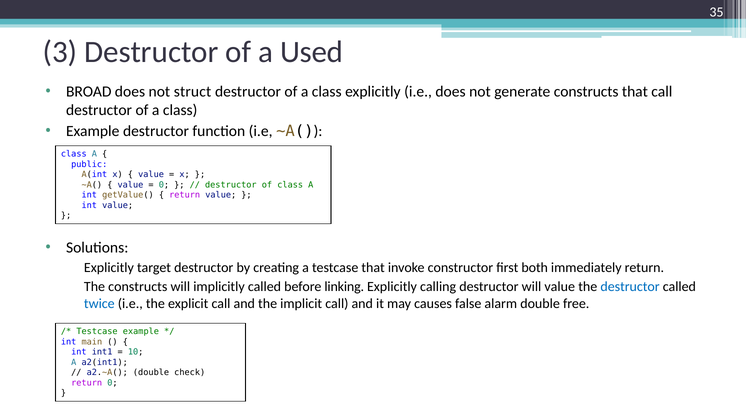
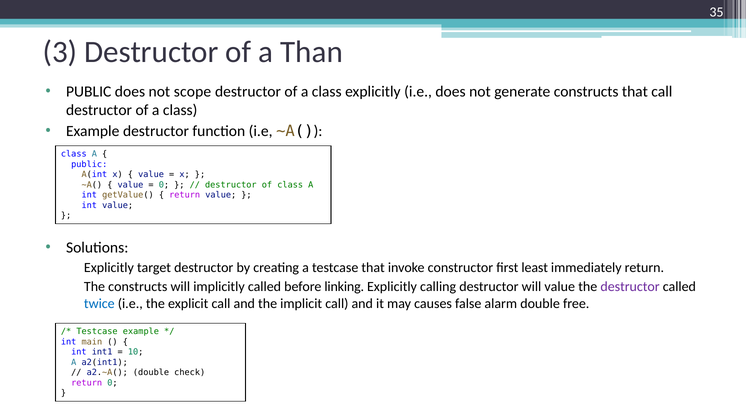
Used: Used -> Than (312, 52)
BROAD: BROAD -> PUBLIC (89, 92)
struct: struct -> scope (193, 92)
both: both -> least (535, 268)
destructor colour: blue -> purple (630, 287)
